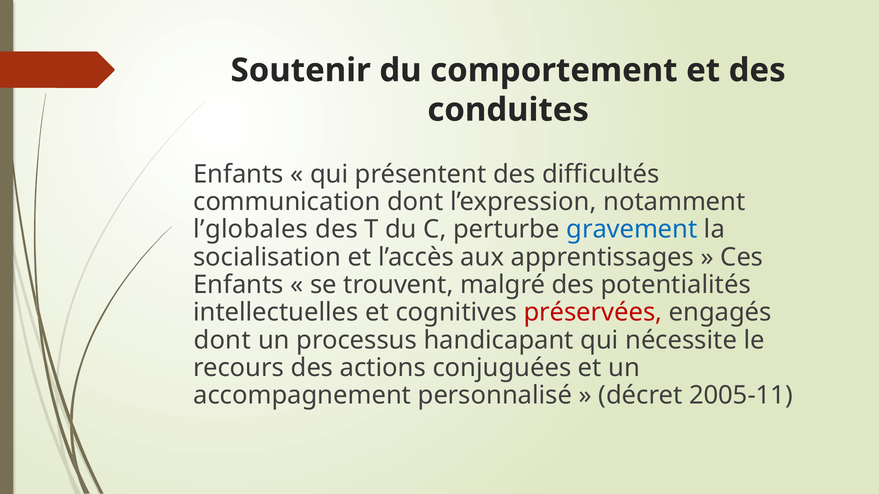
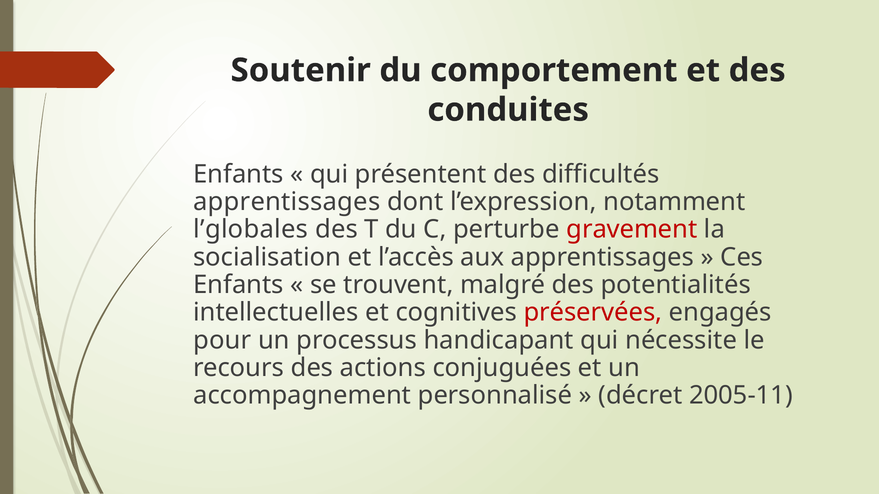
communication: communication -> apprentissages (287, 202)
gravement colour: blue -> red (632, 230)
dont: dont -> pour (222, 340)
